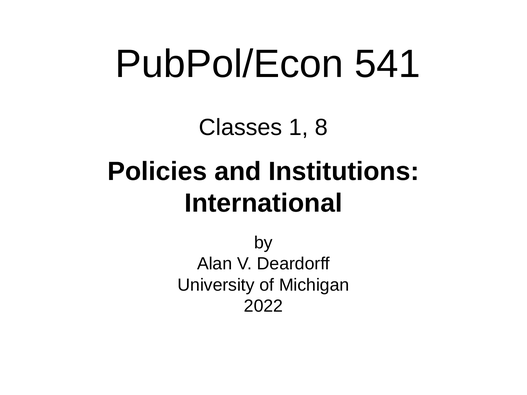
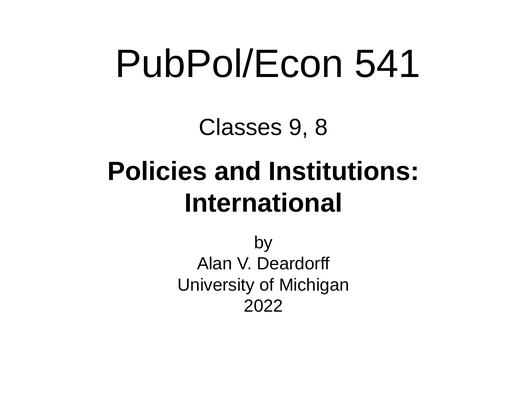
1: 1 -> 9 (299, 127)
